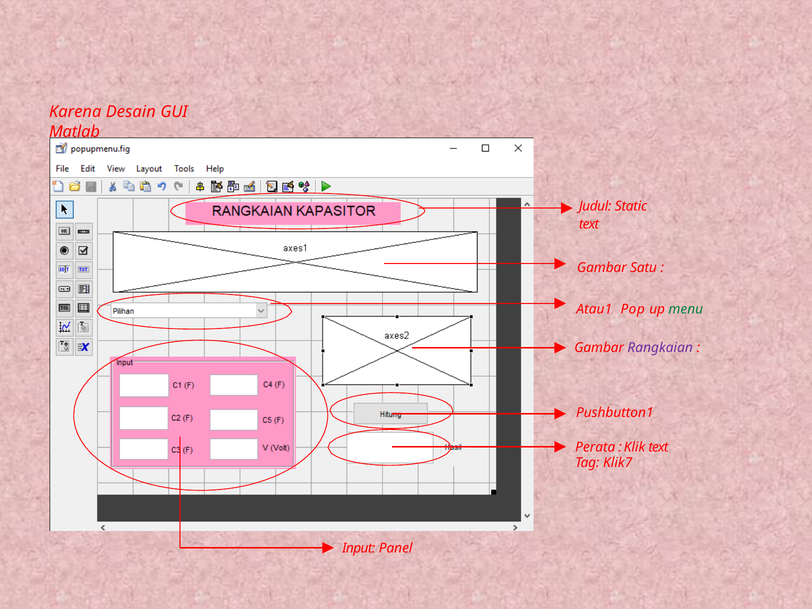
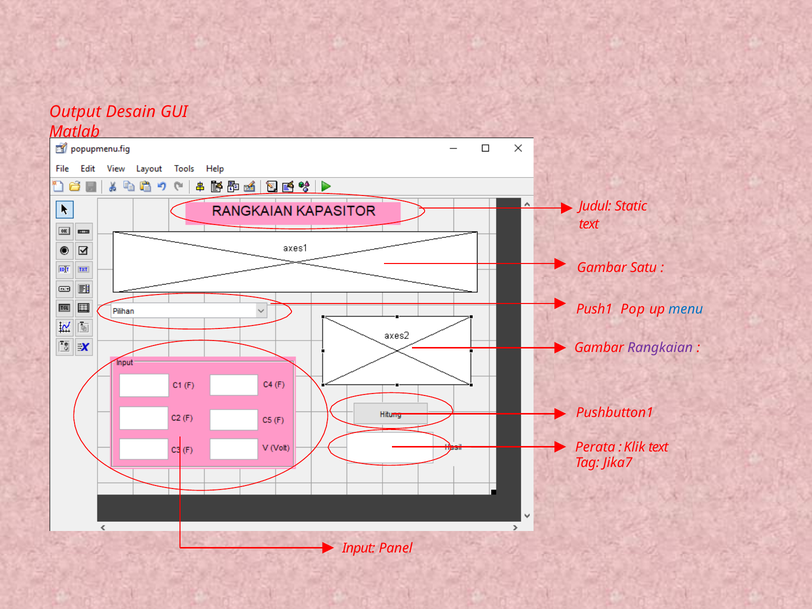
Karena: Karena -> Output (75, 112)
Atau1: Atau1 -> Push1 (594, 309)
menu colour: green -> blue (686, 309)
Klik7: Klik7 -> Jika7 (618, 463)
